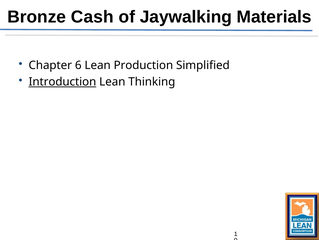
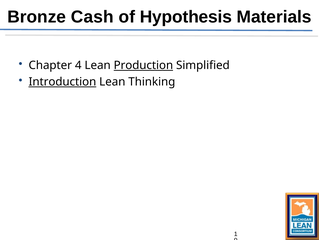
Jaywalking: Jaywalking -> Hypothesis (186, 17)
6: 6 -> 4 (78, 65)
Production underline: none -> present (143, 65)
